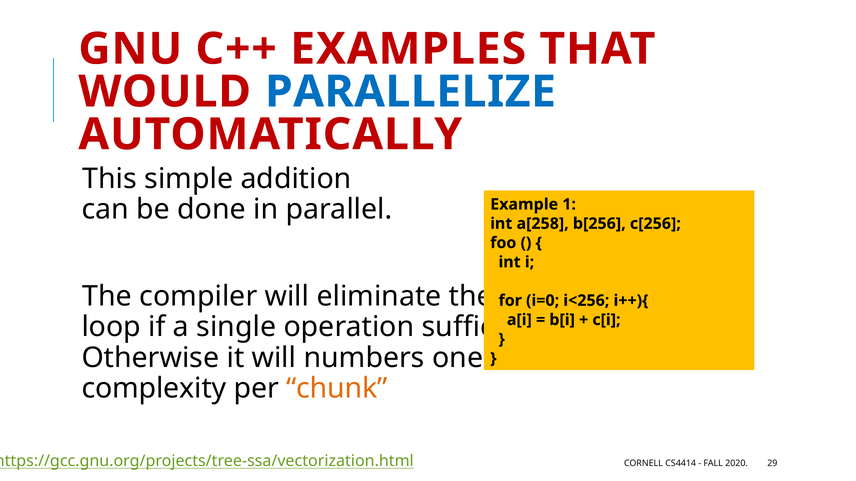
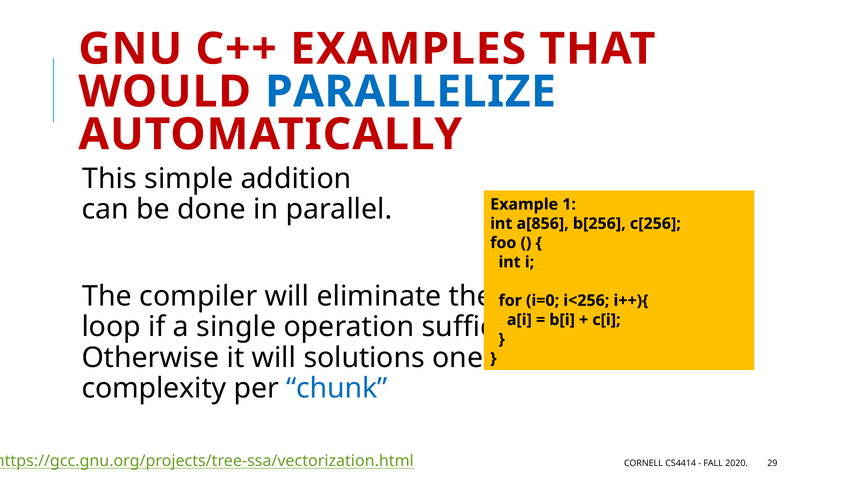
a[258: a[258 -> a[856 (543, 224)
numbers: numbers -> solutions (364, 358)
chunk colour: orange -> blue (337, 389)
